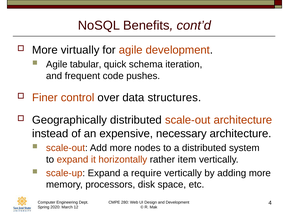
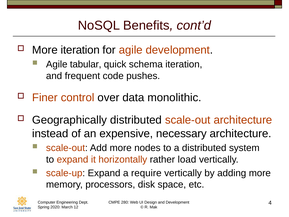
More virtually: virtually -> iteration (80, 50)
structures: structures -> monolithic (174, 97)
item: item -> load (187, 159)
